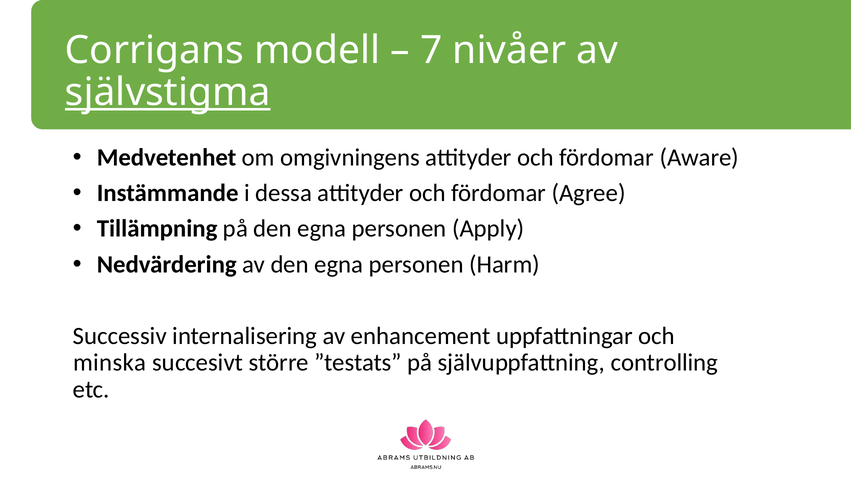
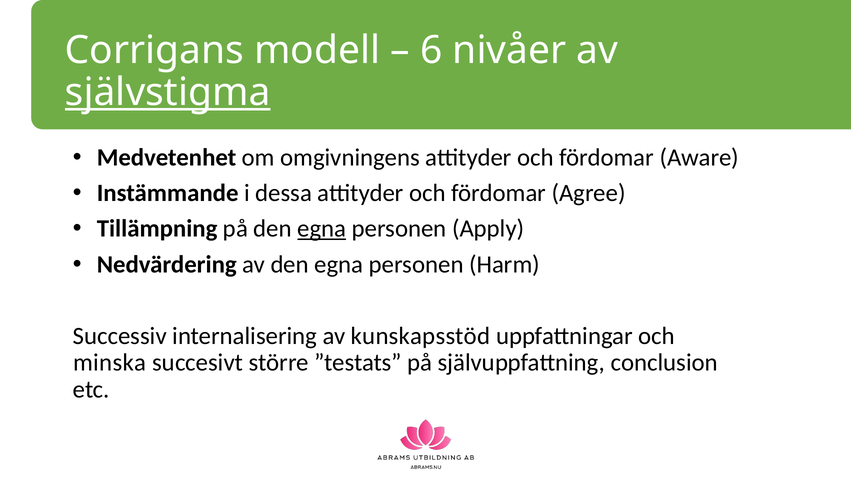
7: 7 -> 6 (431, 50)
egna underline: none -> present (322, 229)
enhancement: enhancement -> kunskapsstöd (421, 336)
controlling: controlling -> conclusion (664, 362)
